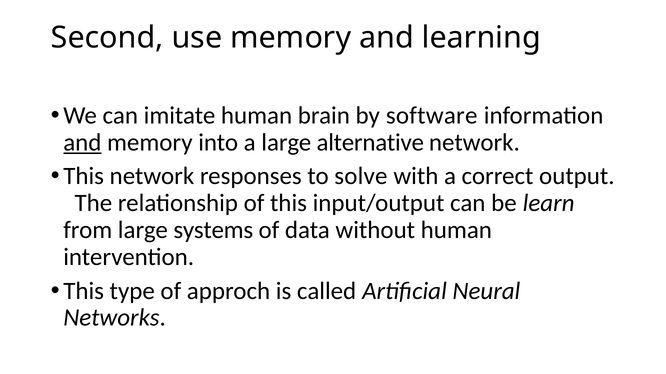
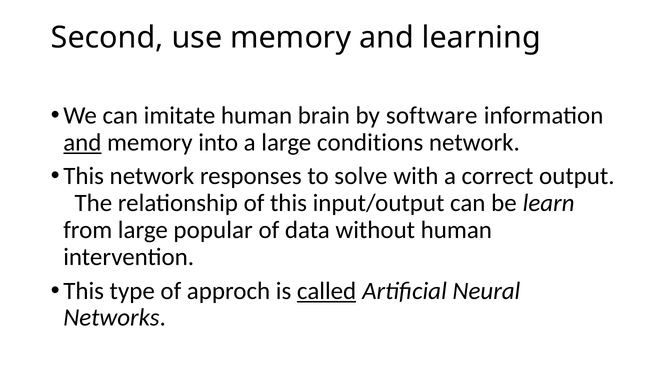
alternative: alternative -> conditions (370, 143)
systems: systems -> popular (213, 230)
called underline: none -> present (327, 291)
